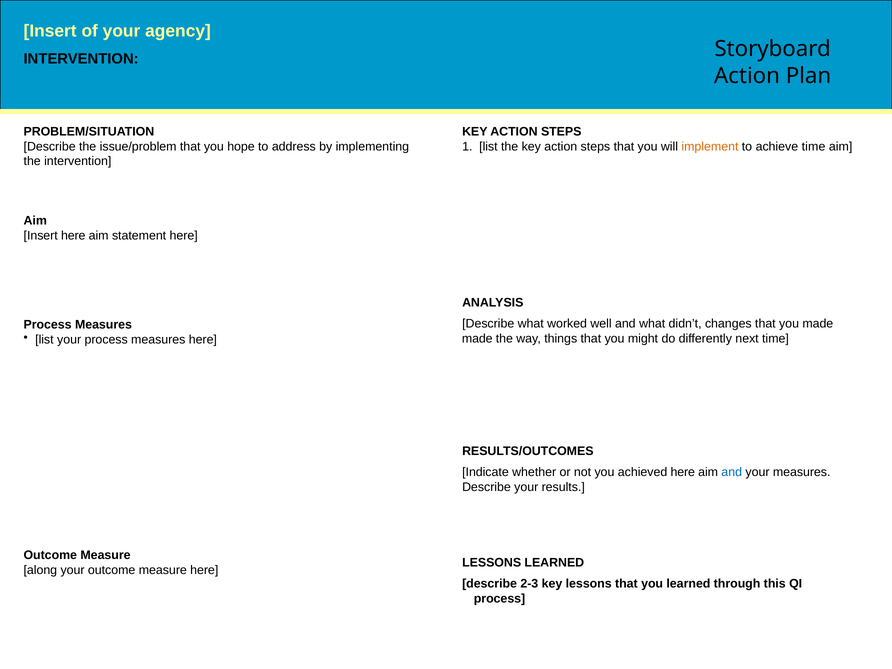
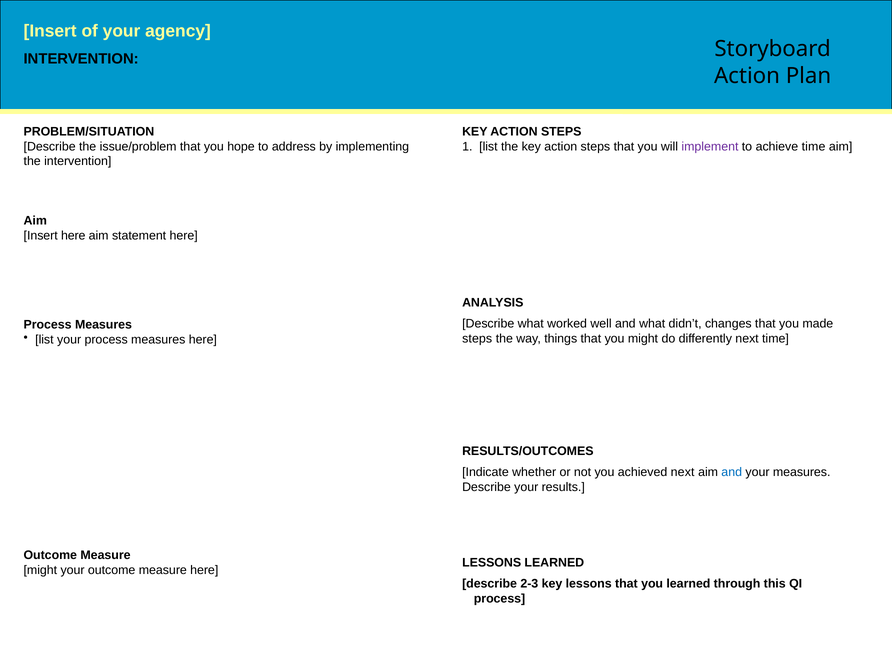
implement colour: orange -> purple (710, 146)
made: made -> steps (477, 339)
achieved here: here -> next (683, 472)
along: along -> might (40, 570)
